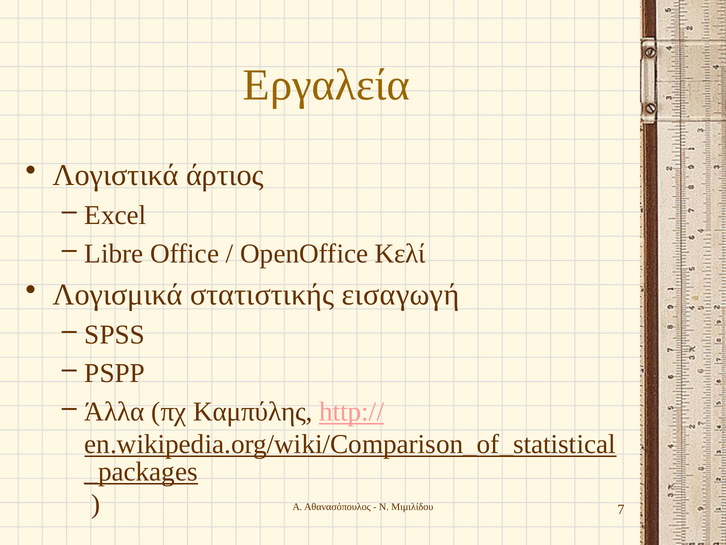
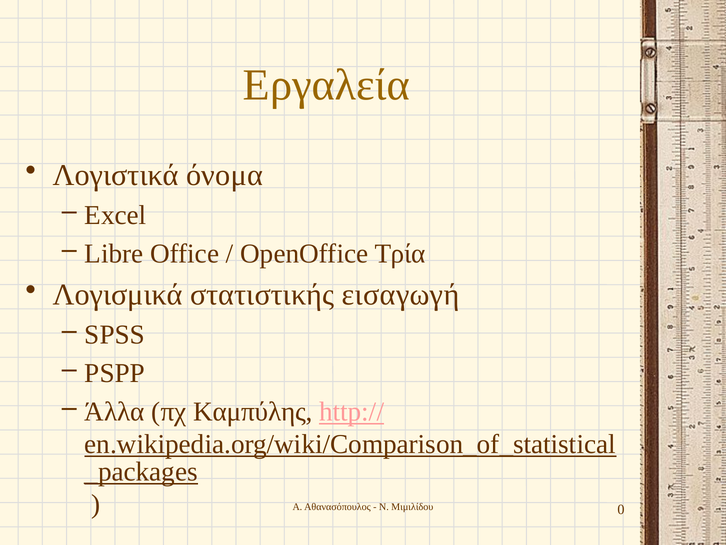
άρτιος: άρτιος -> όνομα (225, 175)
Κελί: Κελί -> Τρία (400, 253)
7: 7 -> 0 (621, 509)
